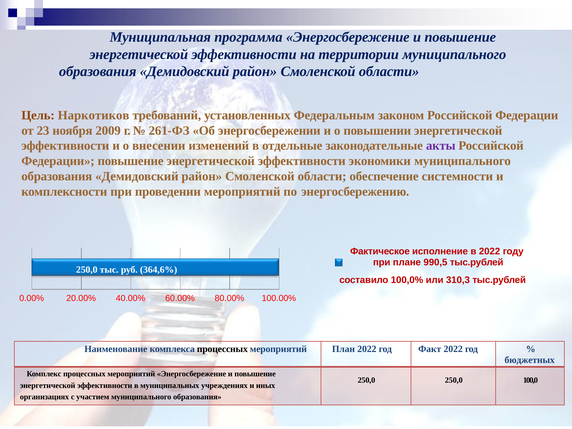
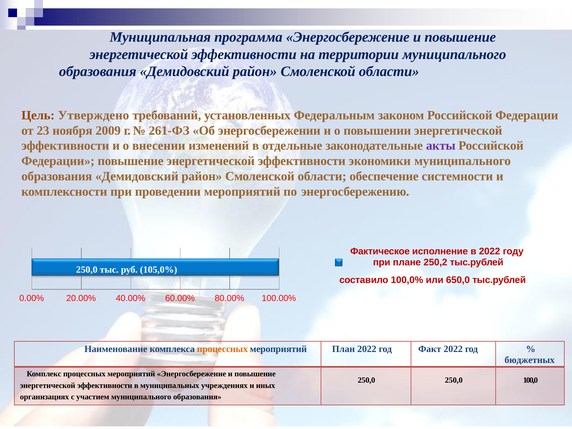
Наркотиков: Наркотиков -> Утверждено (94, 115)
990,5: 990,5 -> 250,2 (435, 262)
364,6%: 364,6% -> 105,0% (159, 270)
310,3: 310,3 -> 650,0 (458, 280)
процессных colour: black -> orange (222, 349)
